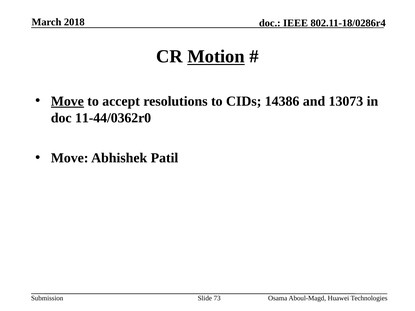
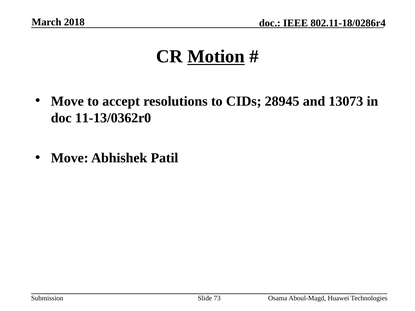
Move underline: present -> none (67, 101)
14386: 14386 -> 28945 (282, 101)
11-44/0362r0: 11-44/0362r0 -> 11-13/0362r0 (113, 118)
